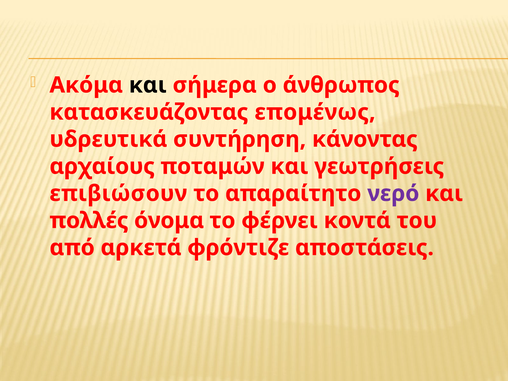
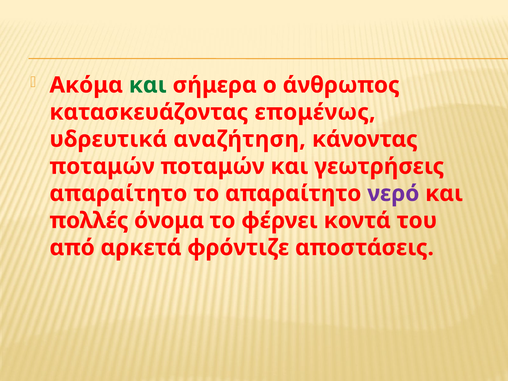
και colour: black -> green (148, 85)
συντήρηση: συντήρηση -> αναζήτηση (240, 139)
αρχαίους: αρχαίους -> ποταμών (102, 166)
επιβιώσουν: επιβιώσουν -> απαραίτητο (118, 193)
